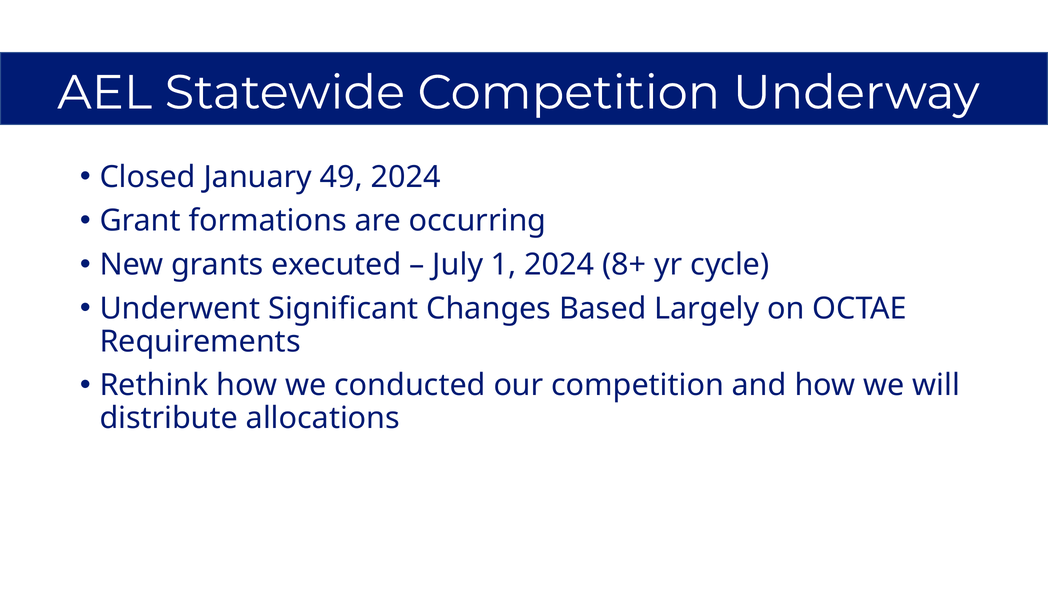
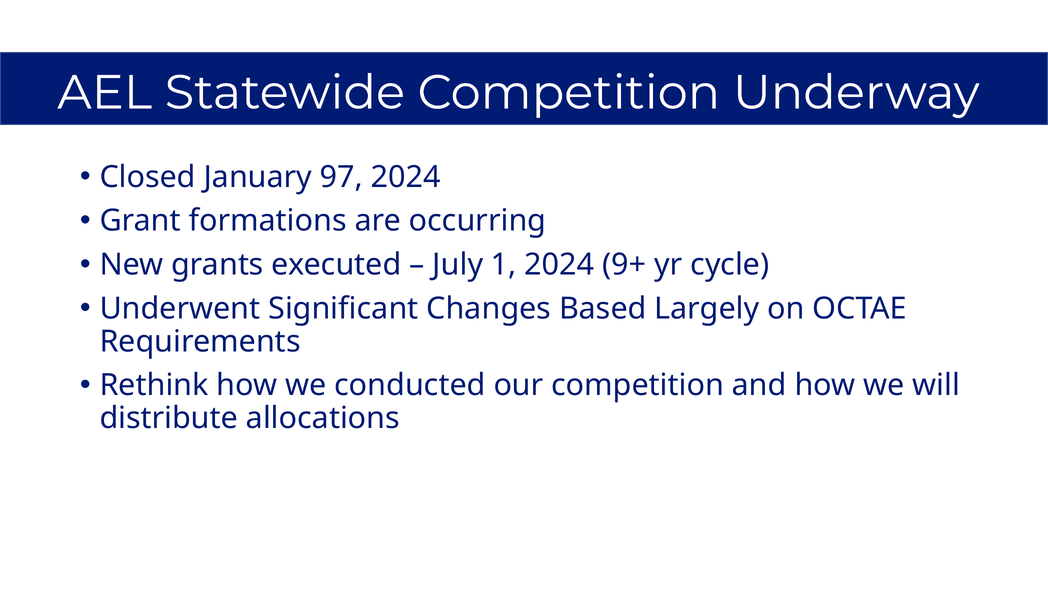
49: 49 -> 97 (342, 177)
8+: 8+ -> 9+ (624, 265)
